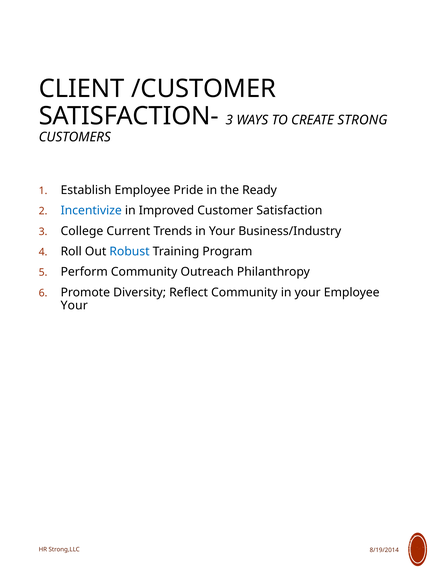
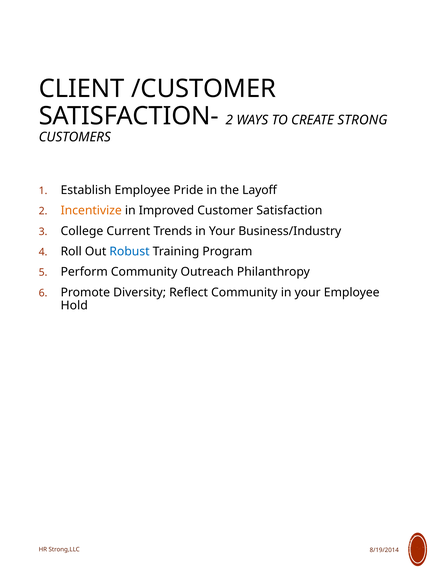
SATISFACTION- 3: 3 -> 2 (229, 120)
Ready: Ready -> Layoff (260, 190)
Incentivize colour: blue -> orange (91, 211)
Your: Your -> Hold (74, 306)
